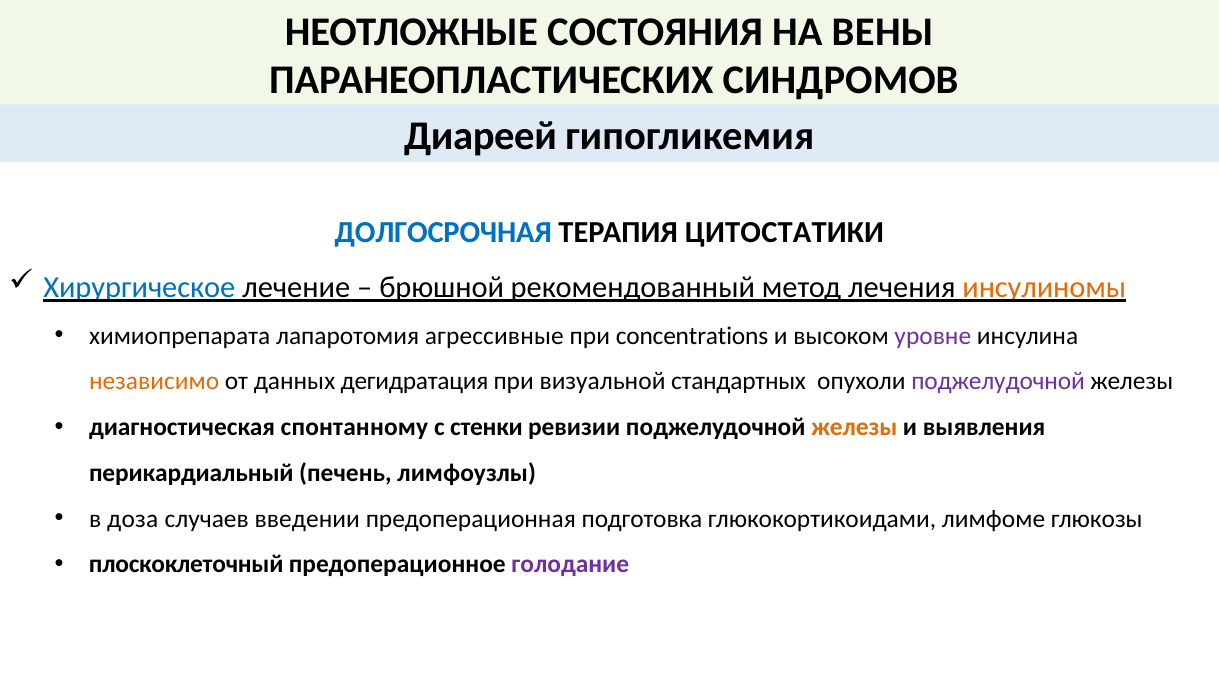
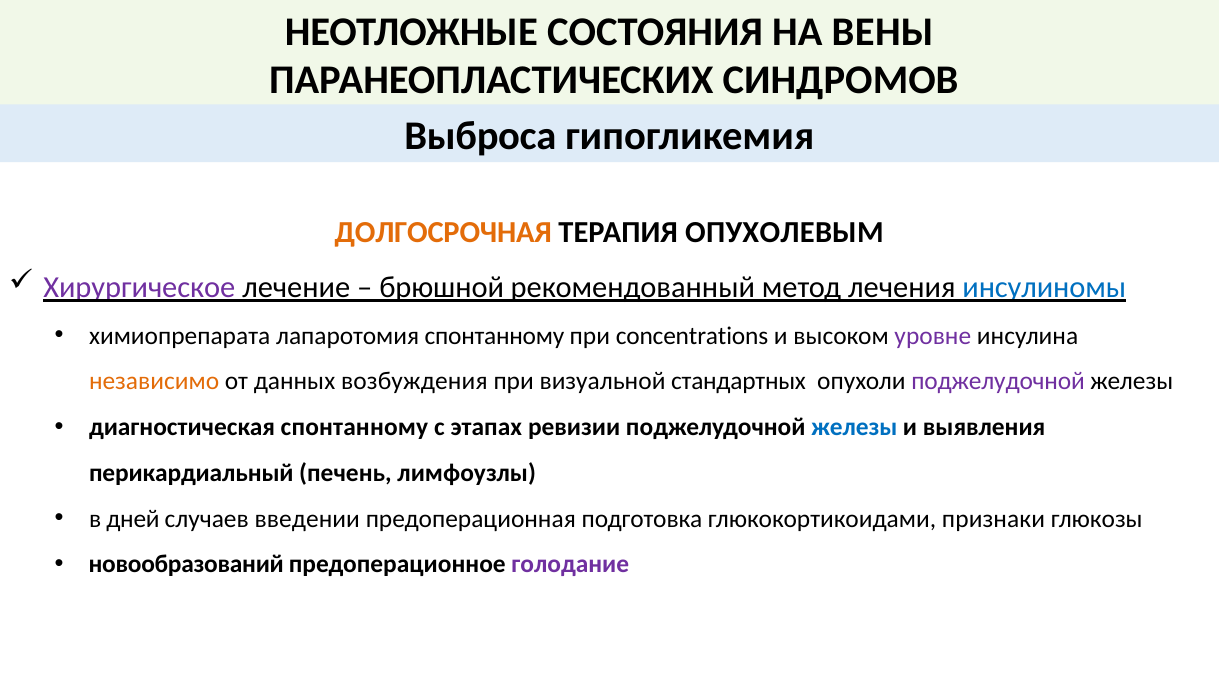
Диареей: Диареей -> Выброса (480, 136)
ДОЛГОСРОЧНАЯ colour: blue -> orange (443, 232)
ЦИТОСТАТИКИ: ЦИТОСТАТИКИ -> ОПУХОЛЕВЫМ (784, 232)
Хирургическое colour: blue -> purple (139, 287)
инсулиномы colour: orange -> blue (1044, 287)
лапаротомия агрессивные: агрессивные -> спонтанному (495, 336)
дегидратация: дегидратация -> возбуждения (414, 381)
стенки: стенки -> этапах (486, 427)
железы colour: orange -> blue (854, 427)
доза: доза -> дней (133, 518)
лимфоме: лимфоме -> признаки (994, 518)
плоскоклеточный: плоскоклеточный -> новообразований (186, 564)
